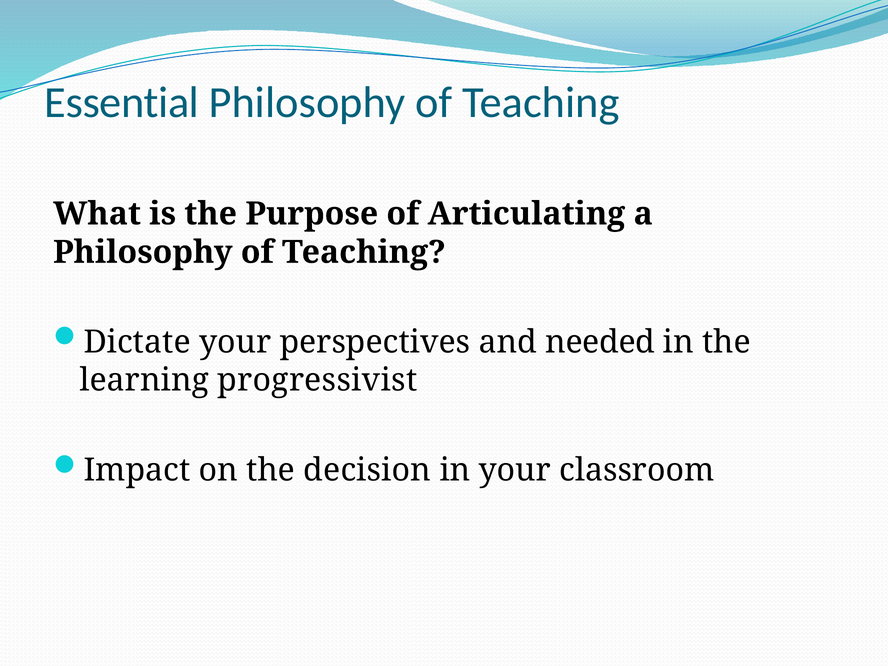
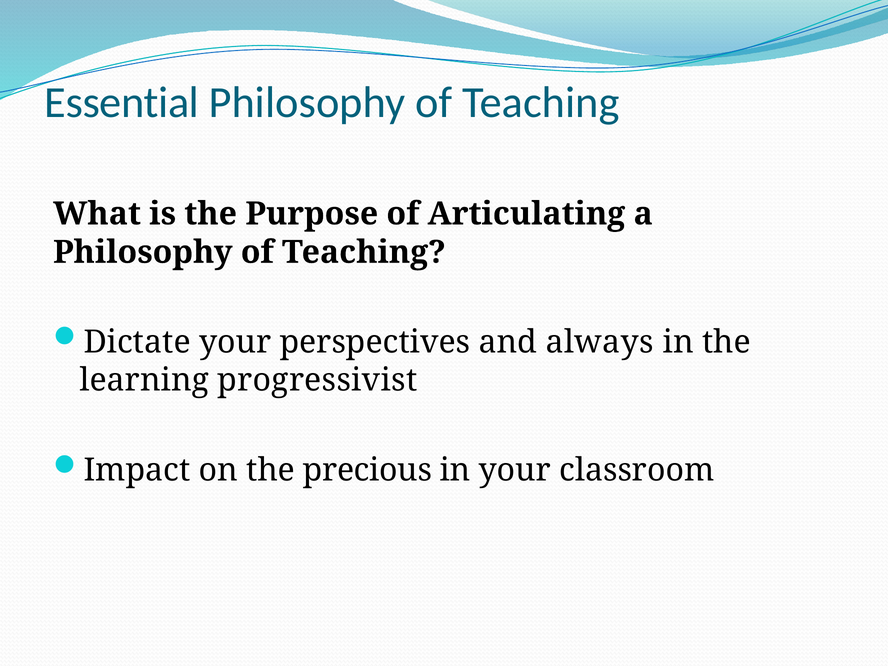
needed: needed -> always (600, 342)
decision: decision -> precious (367, 470)
